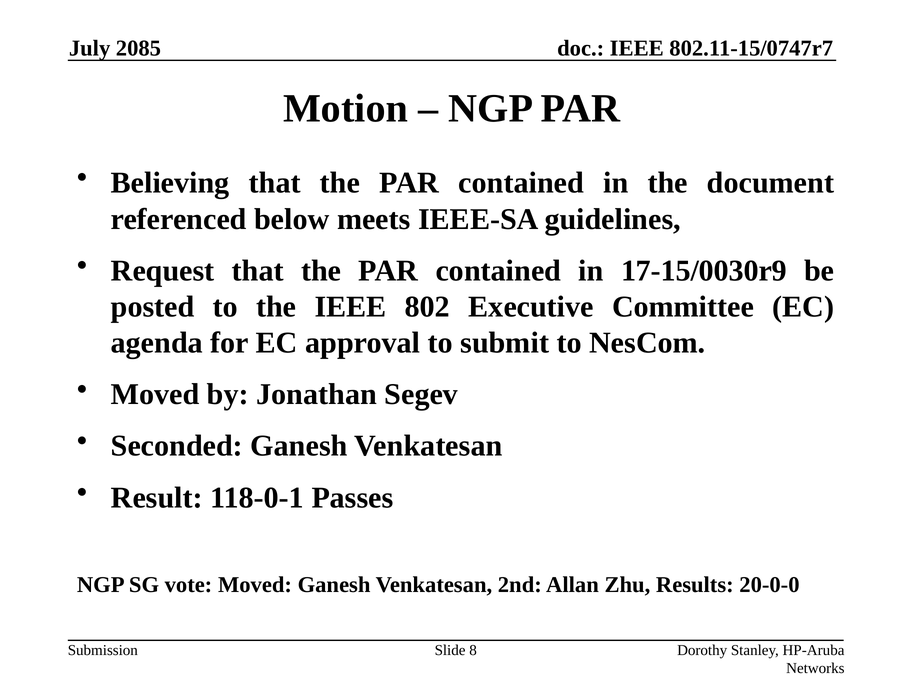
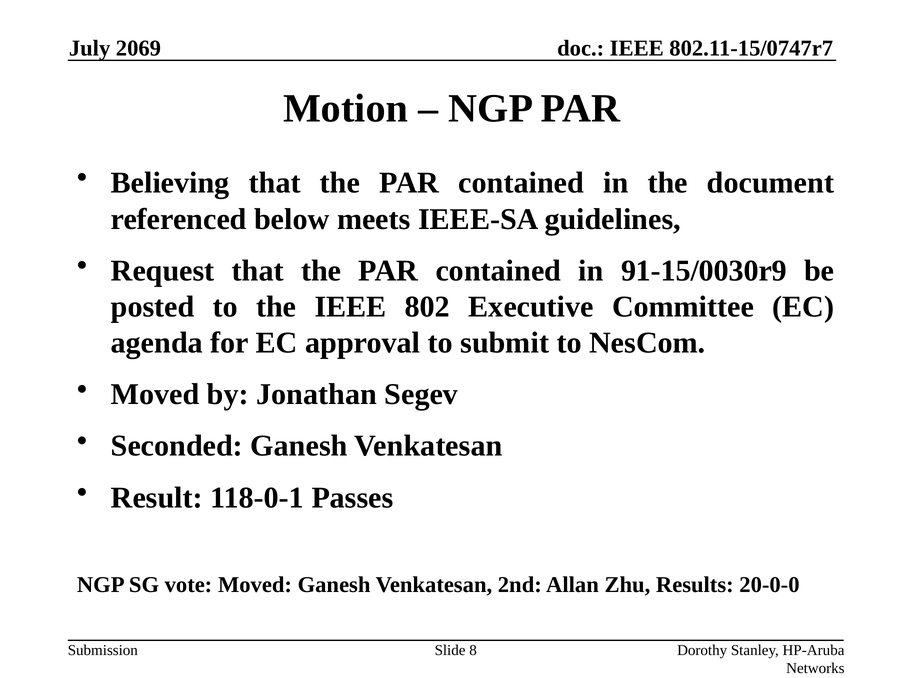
2085: 2085 -> 2069 (138, 48)
17-15/0030r9: 17-15/0030r9 -> 91-15/0030r9 (704, 271)
